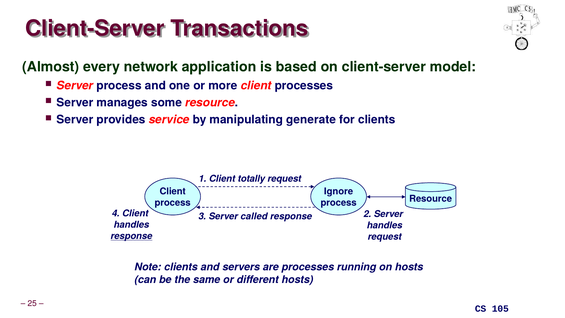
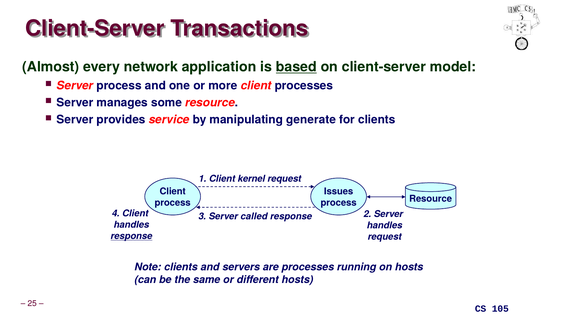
based underline: none -> present (296, 67)
totally: totally -> kernel (251, 179)
Ignore: Ignore -> Issues (339, 191)
